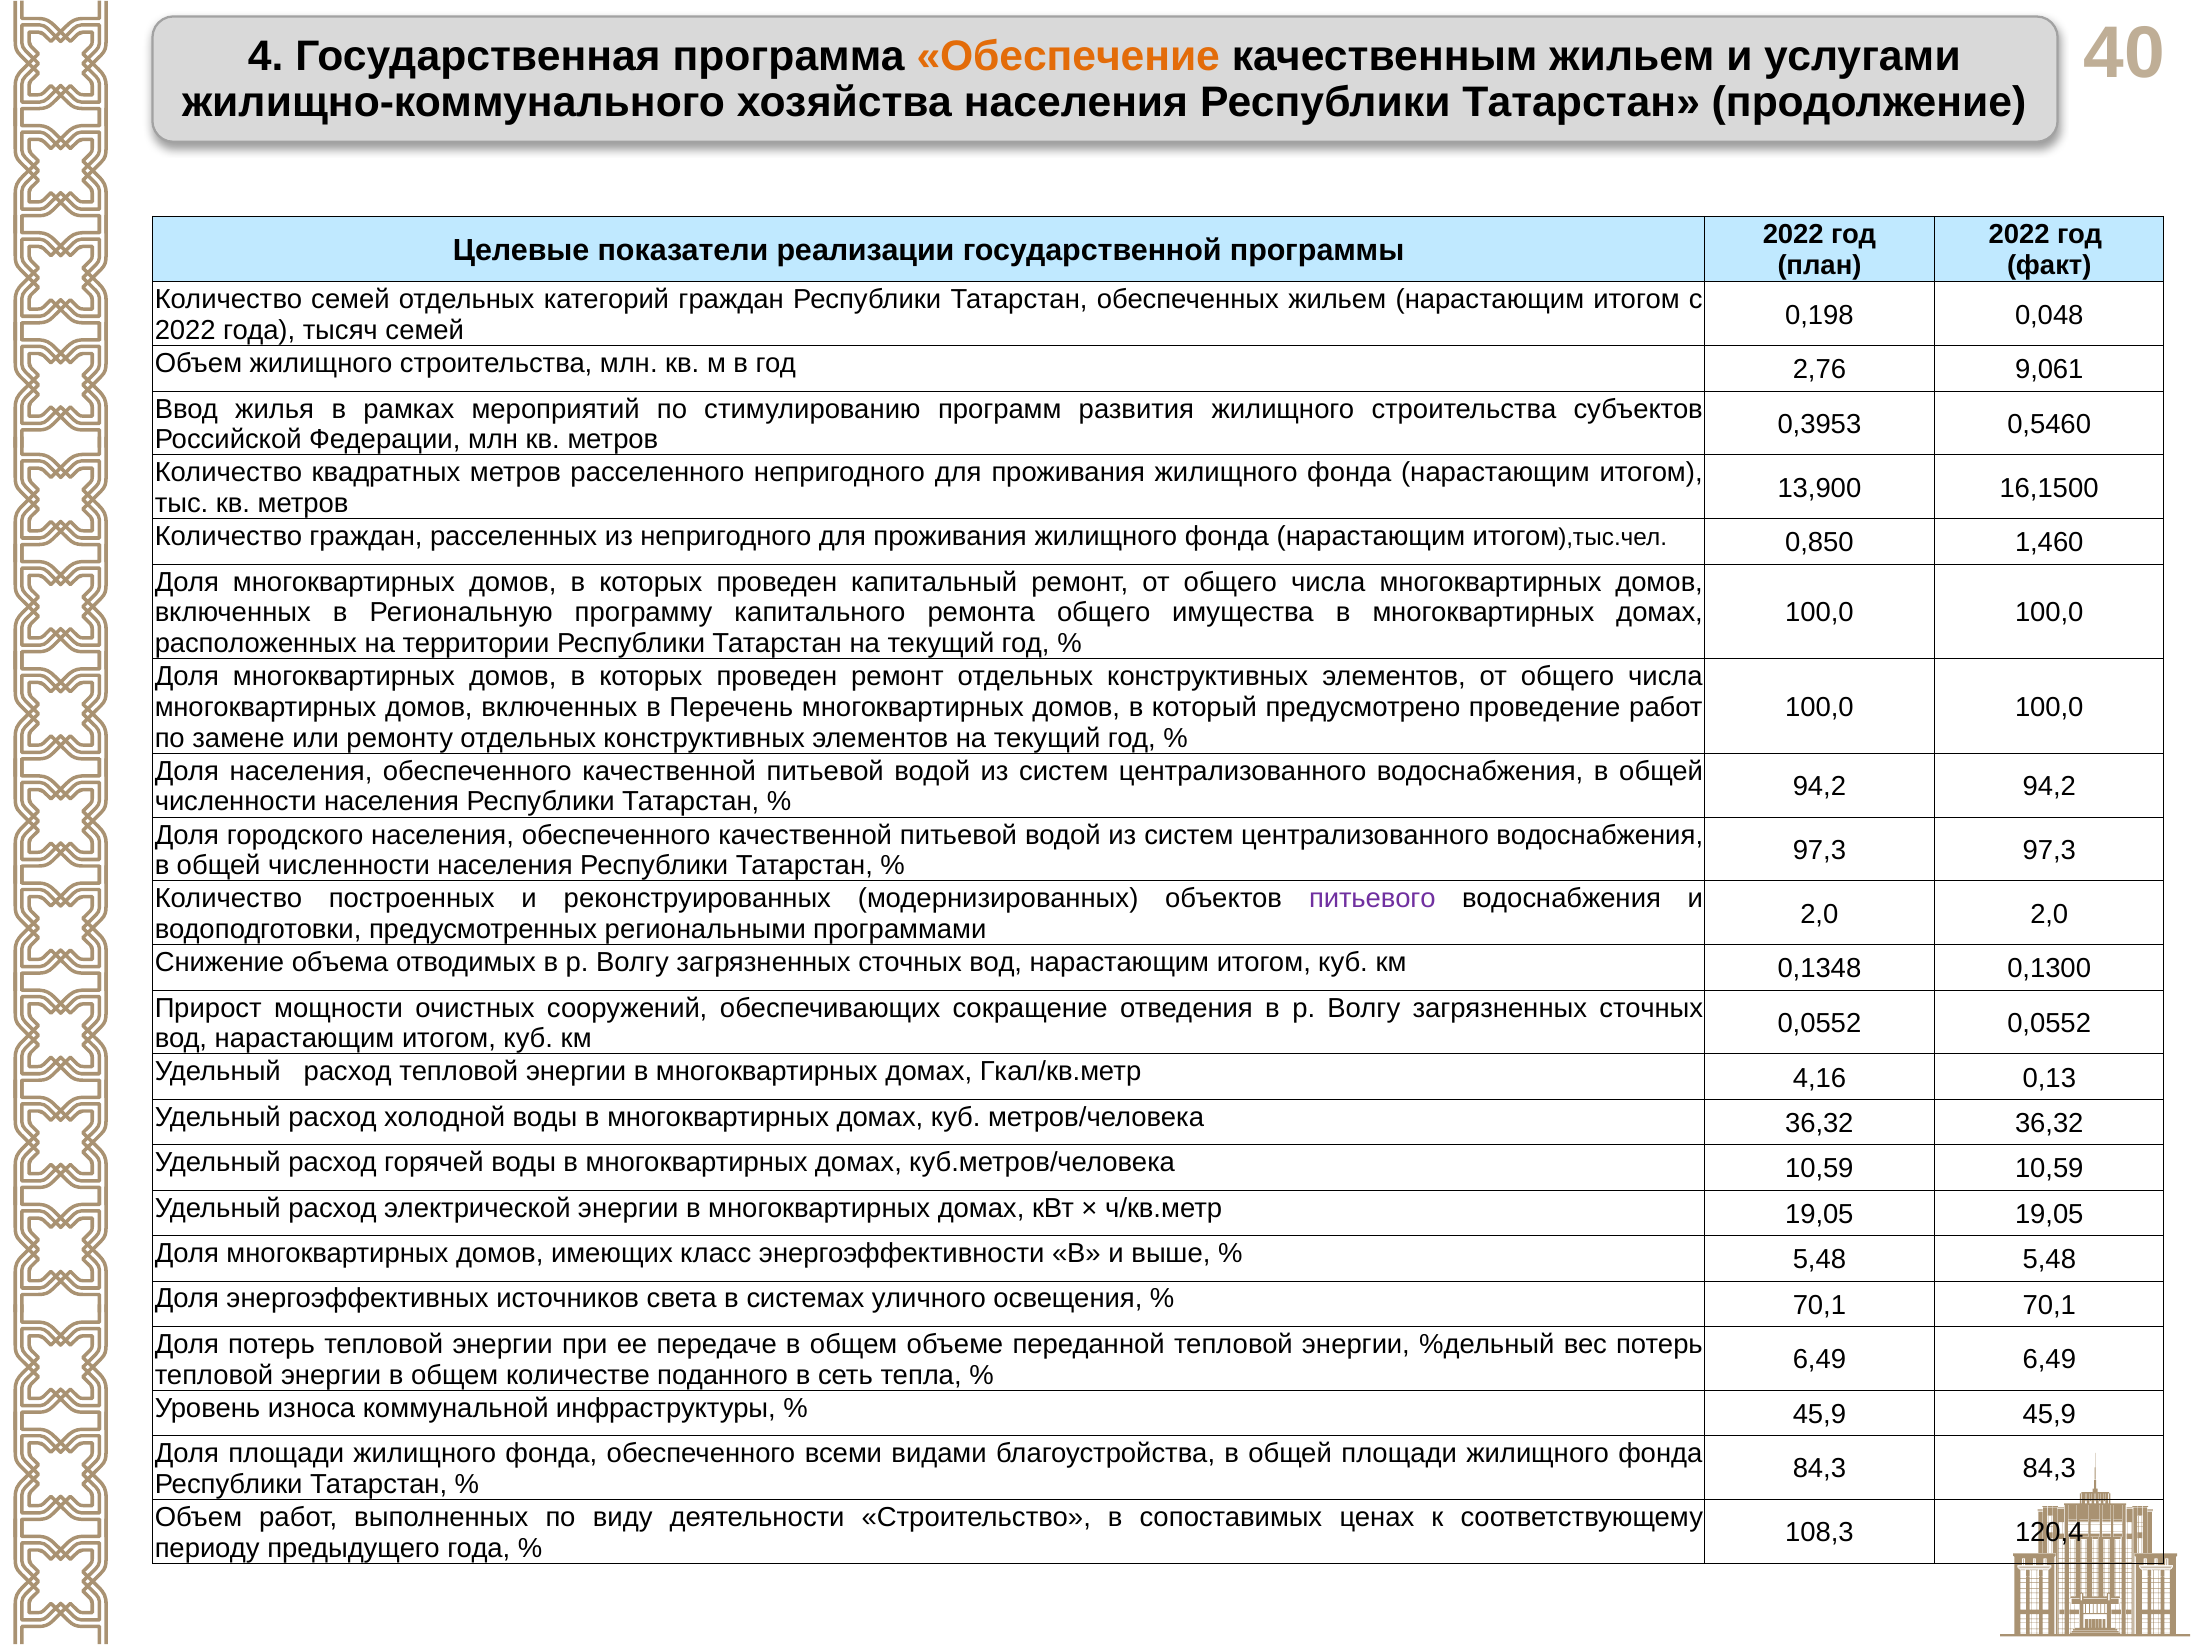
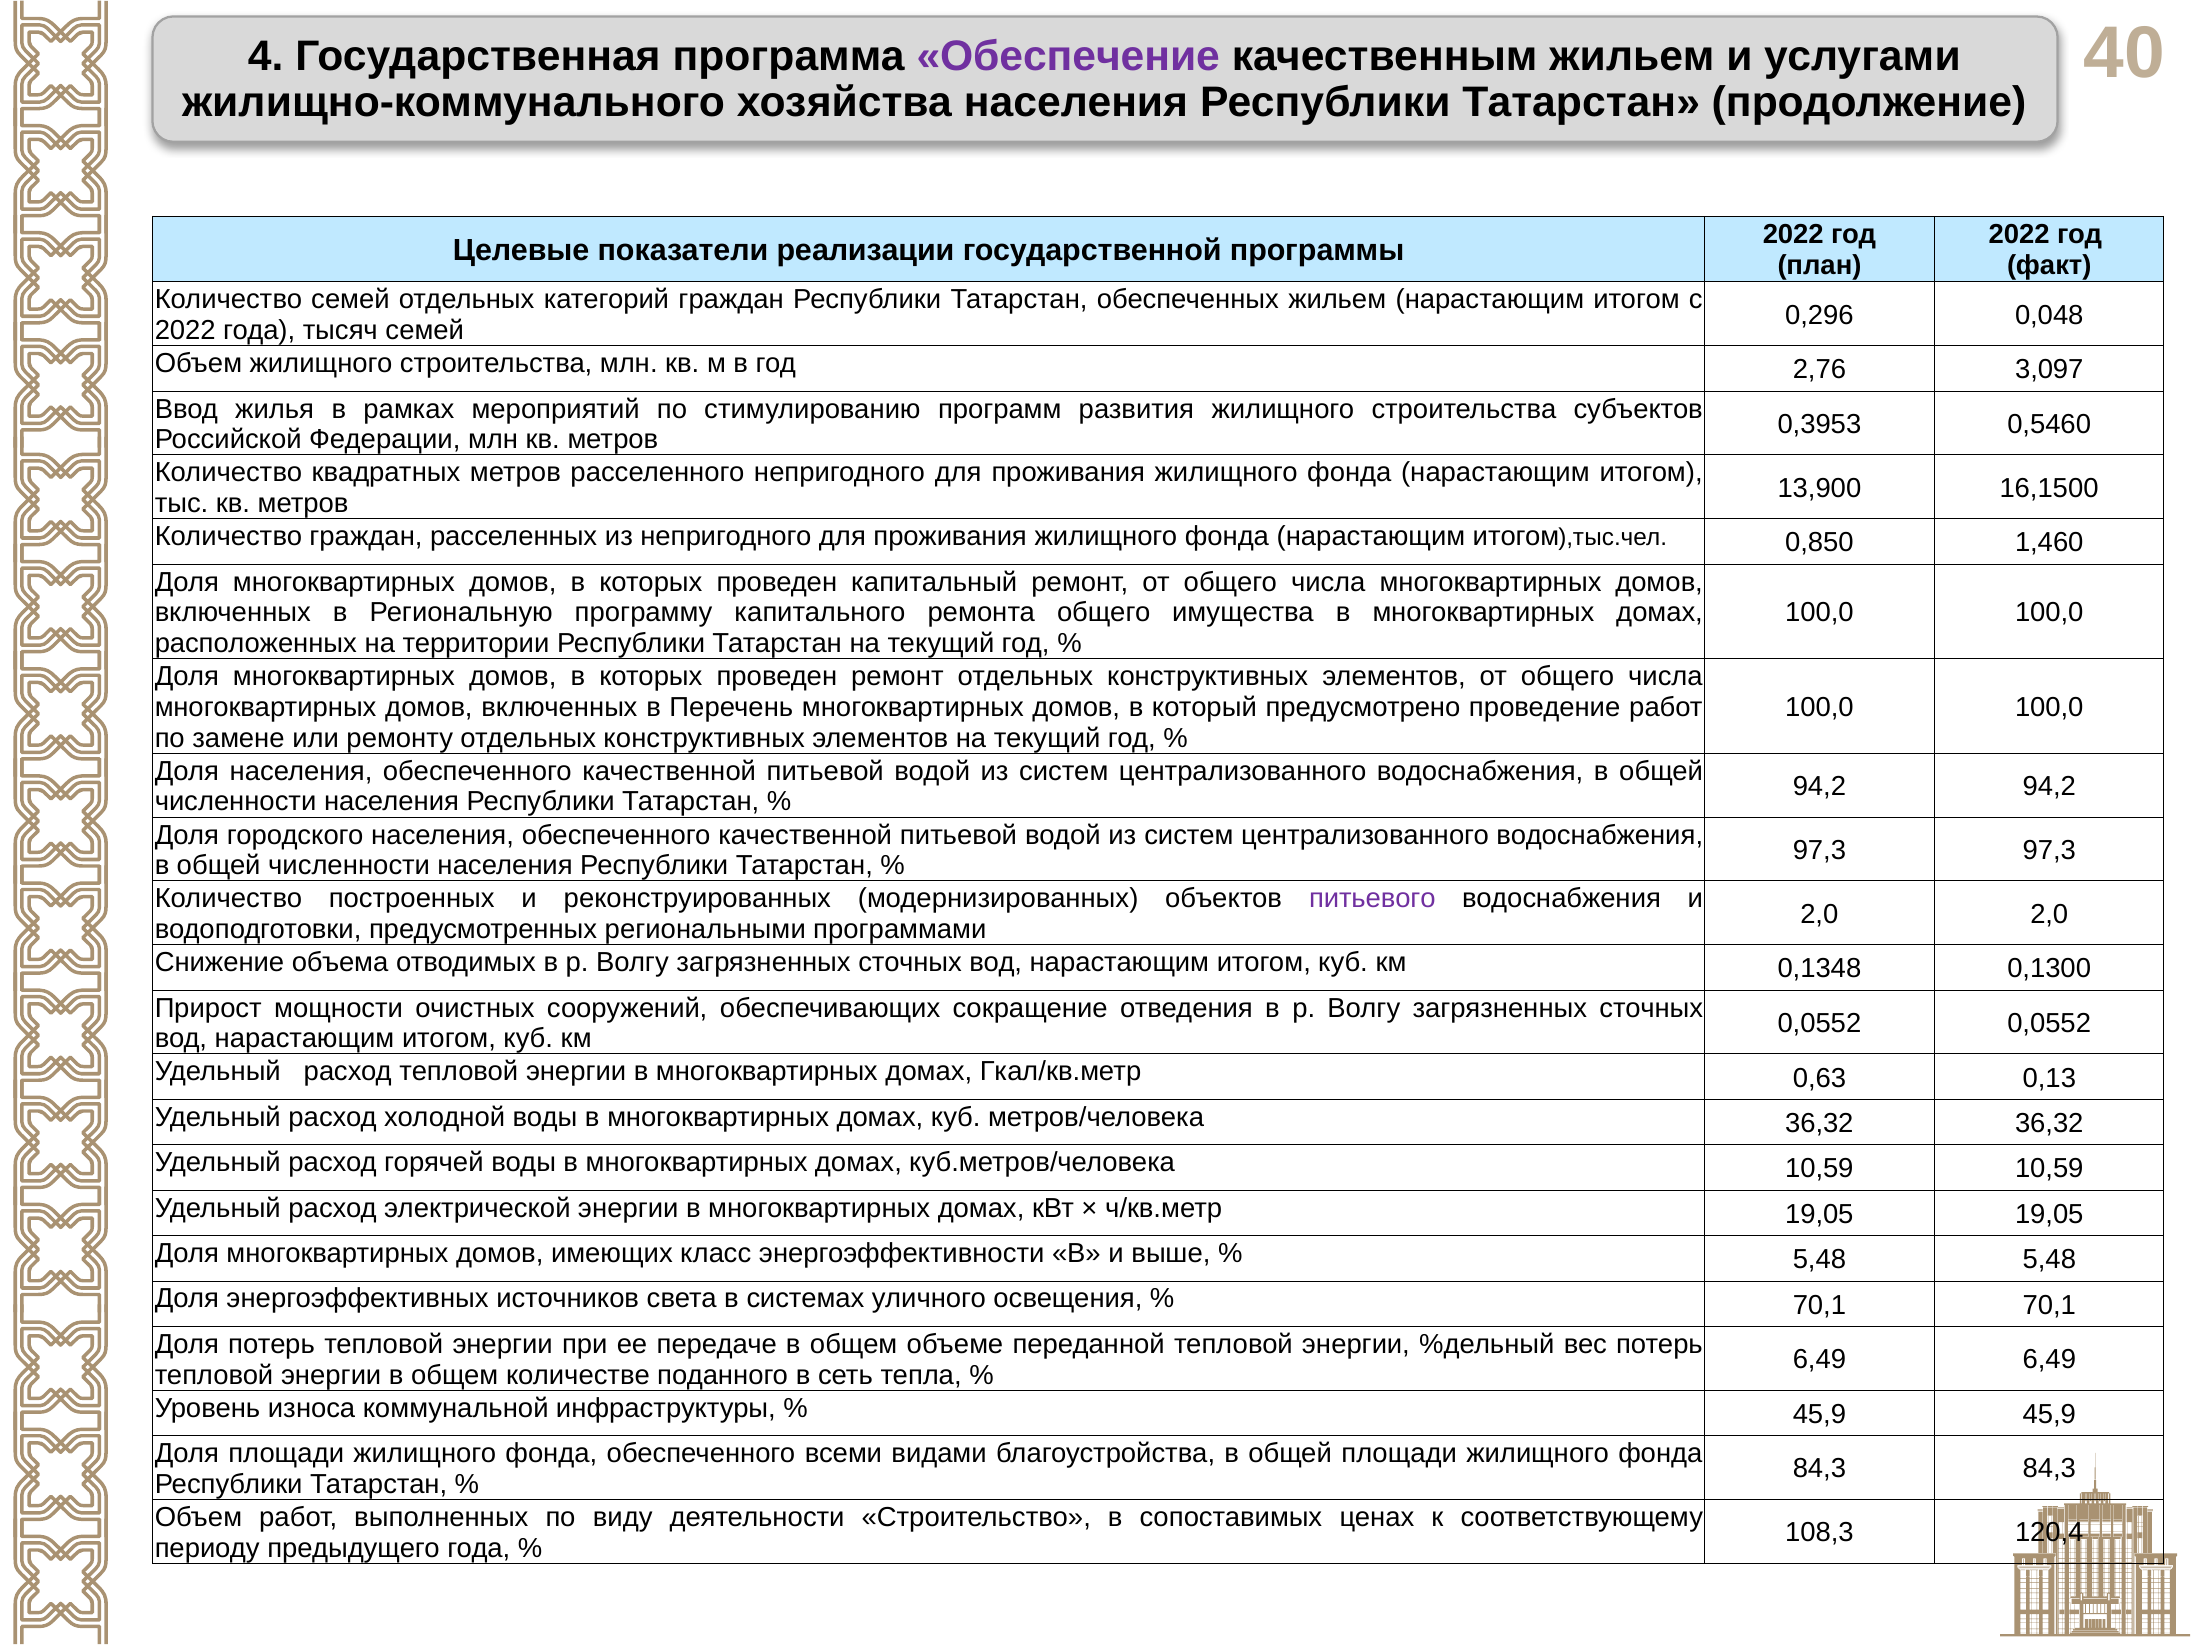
Обеспечение colour: orange -> purple (1068, 56)
0,198: 0,198 -> 0,296 (1819, 315)
9,061: 9,061 -> 3,097 (2049, 370)
4,16: 4,16 -> 0,63 (1820, 1078)
